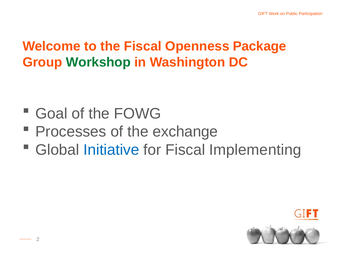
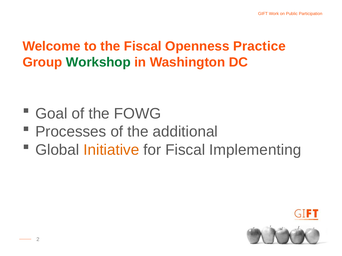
Package: Package -> Practice (259, 46)
exchange: exchange -> additional (185, 132)
Initiative colour: blue -> orange (111, 150)
